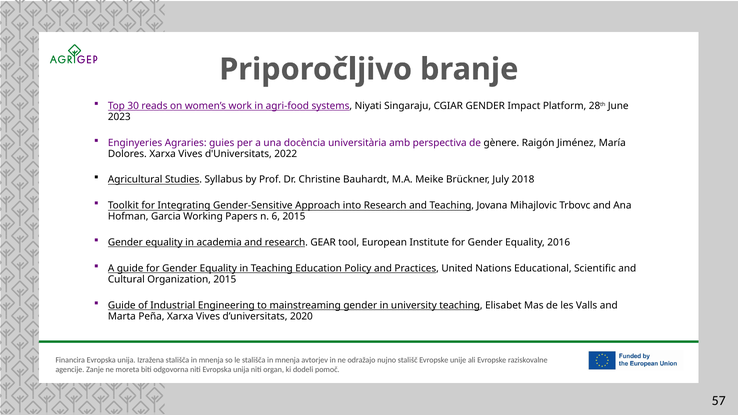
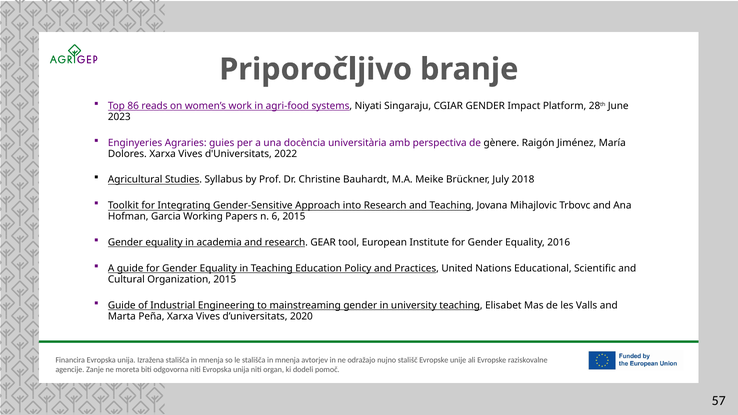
30: 30 -> 86 (133, 106)
